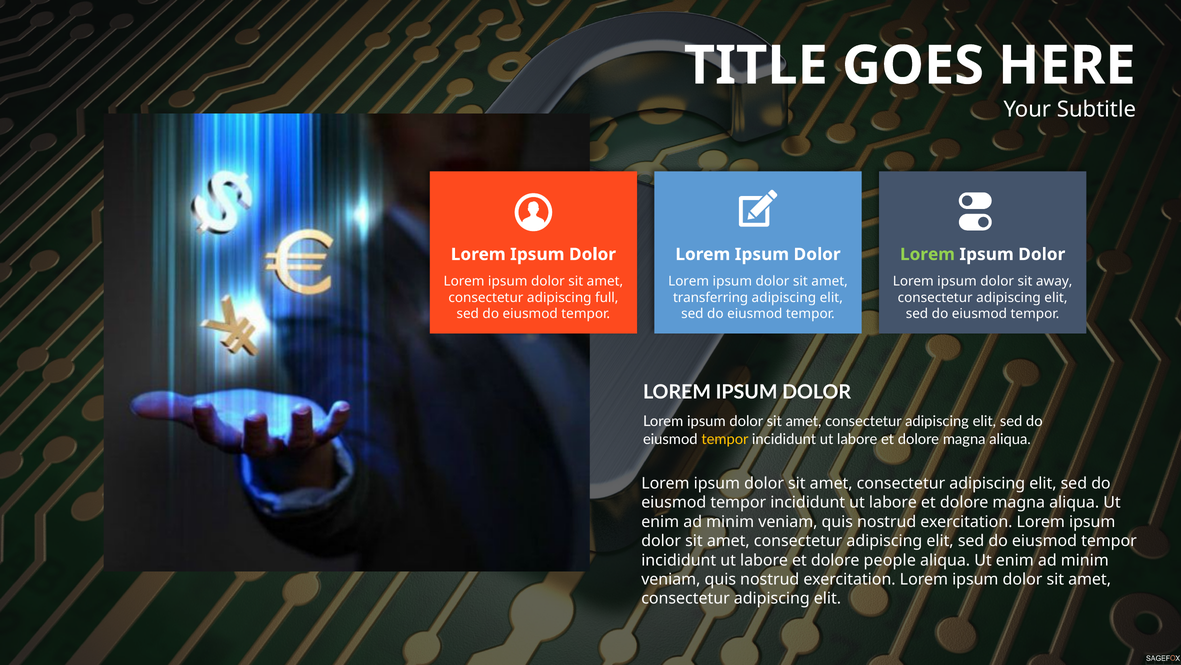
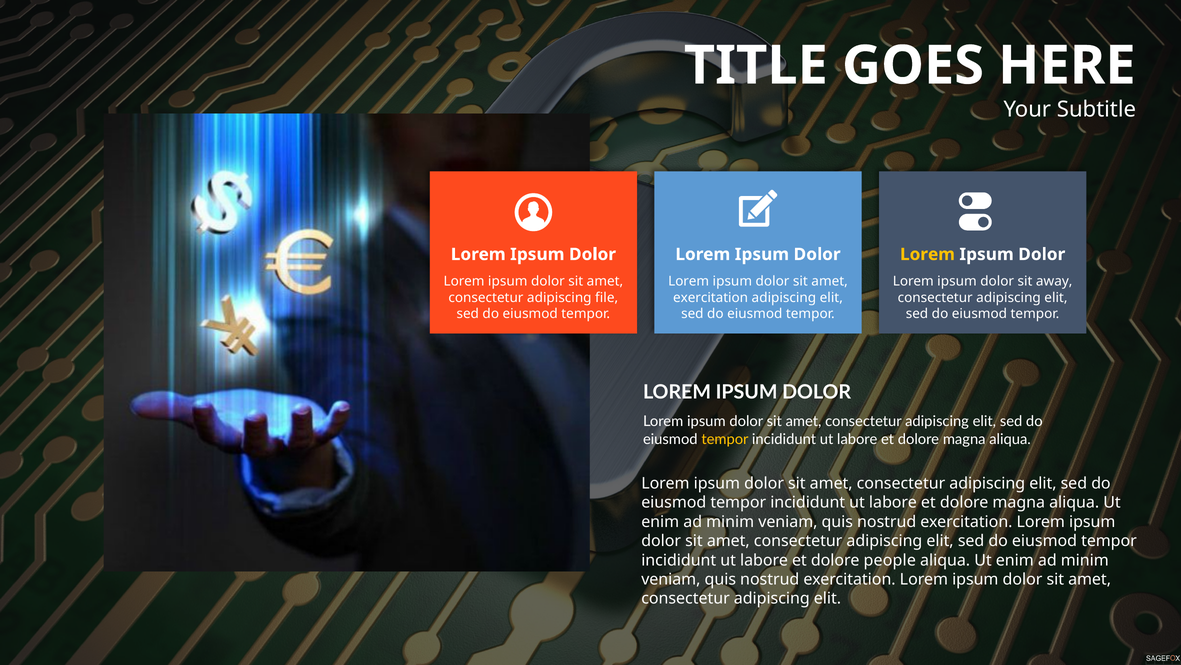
Lorem colour: light green -> yellow (927, 254)
full: full -> file (607, 297)
transferring: transferring -> exercitation (711, 297)
